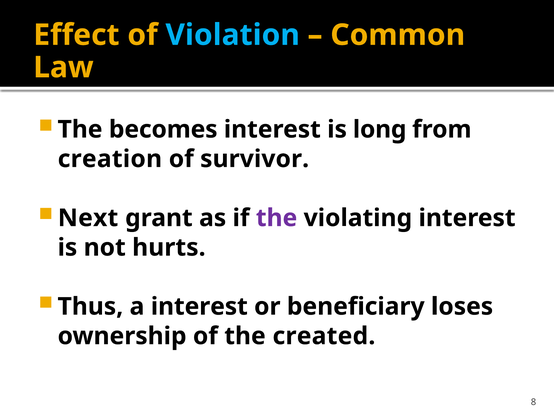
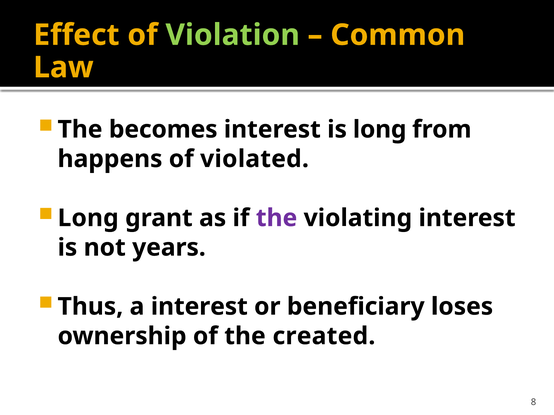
Violation colour: light blue -> light green (233, 35)
creation: creation -> happens (110, 159)
survivor: survivor -> violated (255, 159)
Next: Next -> Long (88, 218)
hurts: hurts -> years (169, 248)
